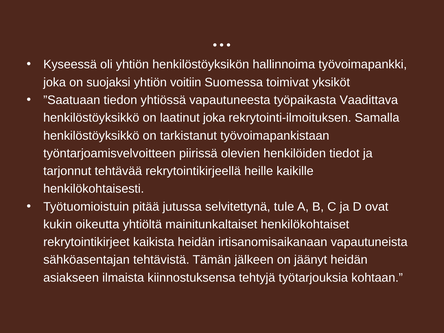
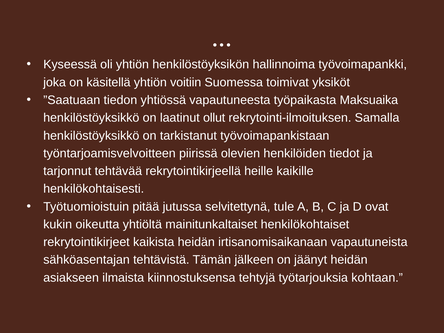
suojaksi: suojaksi -> käsitellä (108, 82)
Vaadittava: Vaadittava -> Maksuaika (369, 100)
laatinut joka: joka -> ollut (214, 118)
